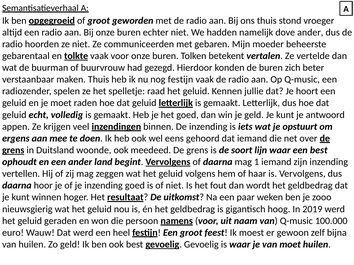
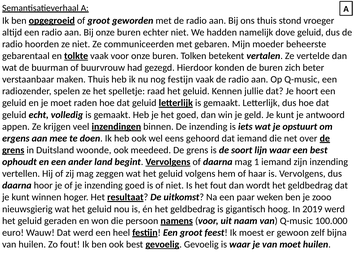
dove ander: ander -> geluid (310, 32)
Zo geld: geld -> fout (70, 245)
